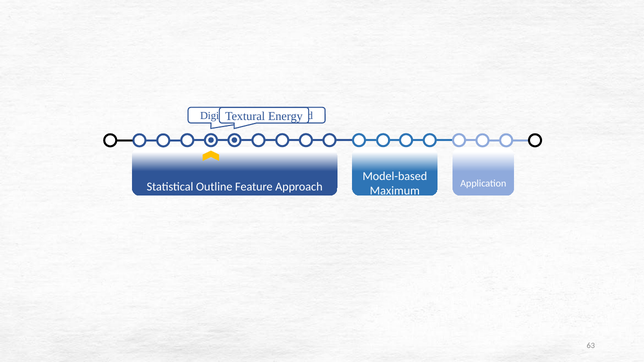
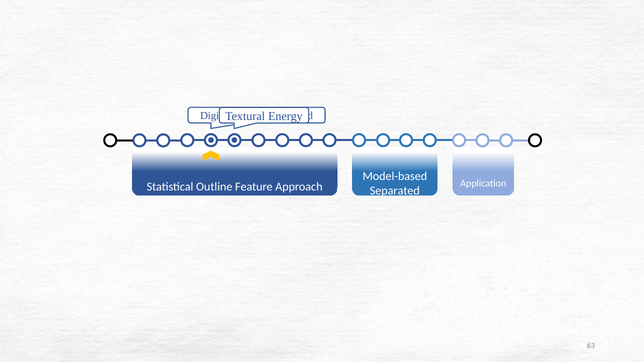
Maximum: Maximum -> Separated (395, 191)
